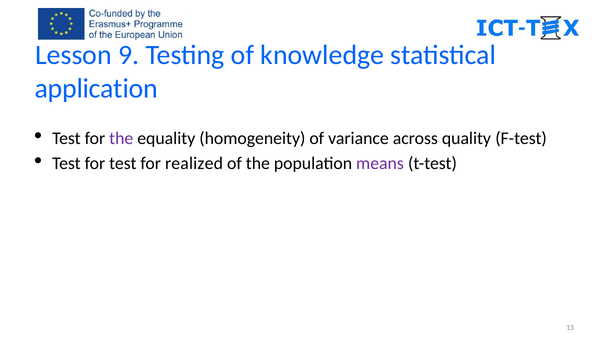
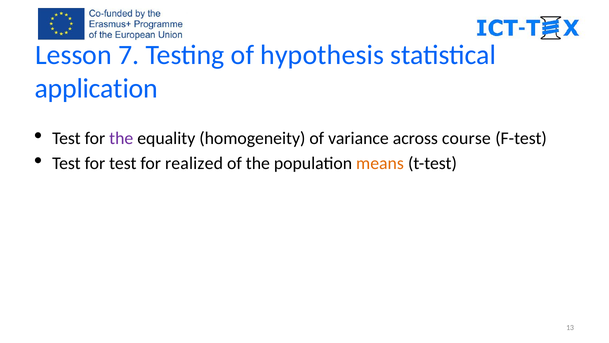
9: 9 -> 7 (129, 55)
knowledge: knowledge -> hypothesis (322, 55)
quality: quality -> course (466, 138)
means colour: purple -> orange (380, 163)
